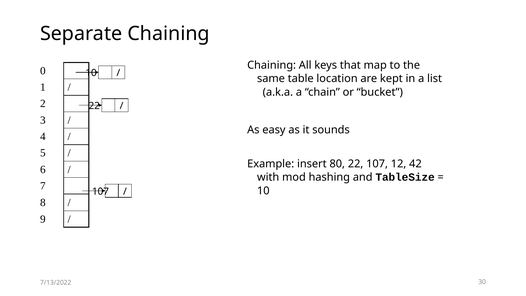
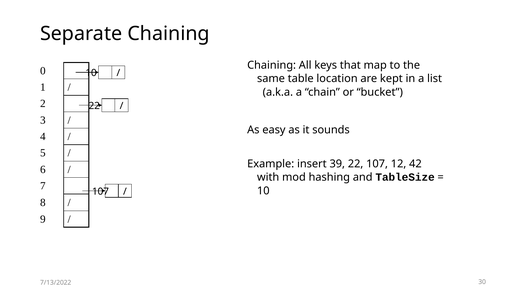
80: 80 -> 39 (337, 164)
